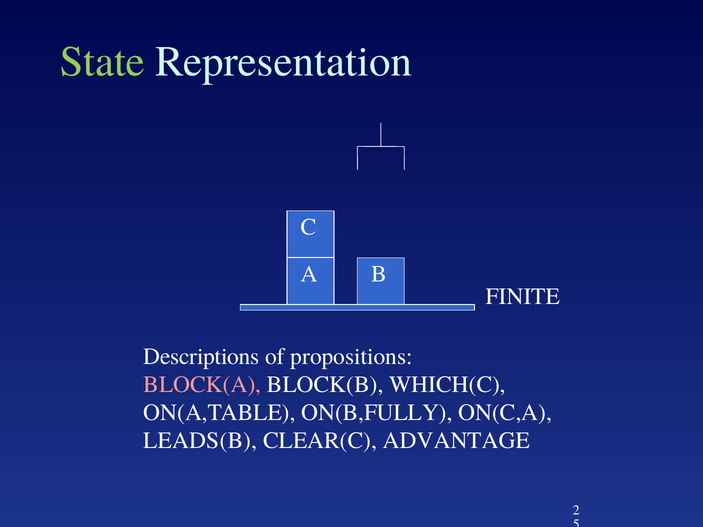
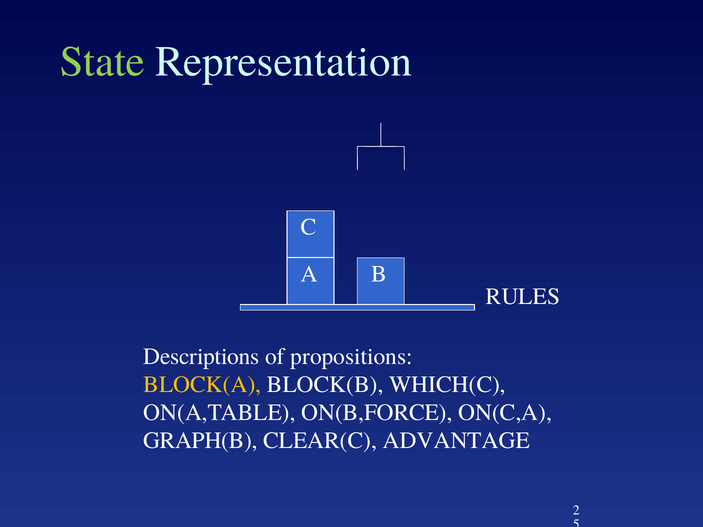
FINITE: FINITE -> RULES (523, 297)
BLOCK(A colour: pink -> yellow (202, 385)
ON(B,FULLY: ON(B,FULLY -> ON(B,FORCE (377, 413)
LEADS(B: LEADS(B -> GRAPH(B (200, 441)
